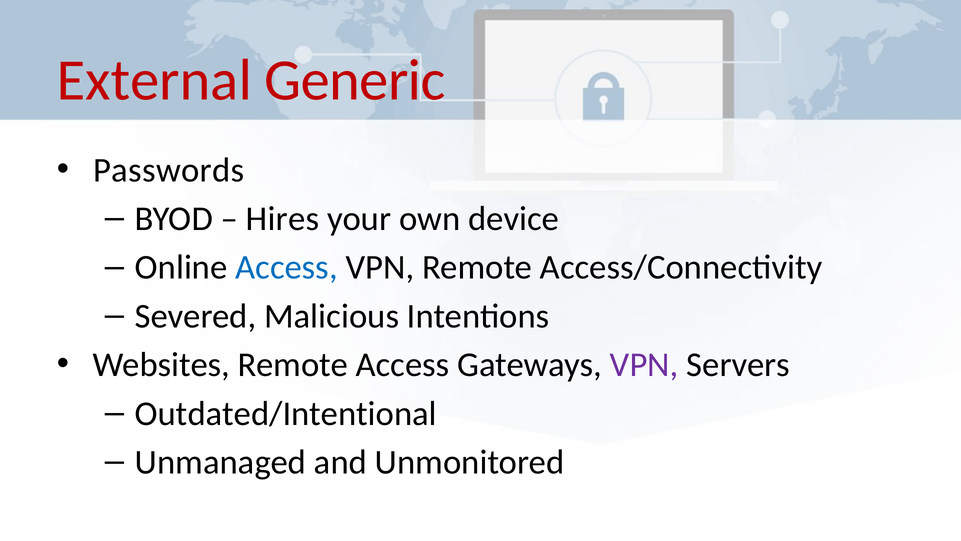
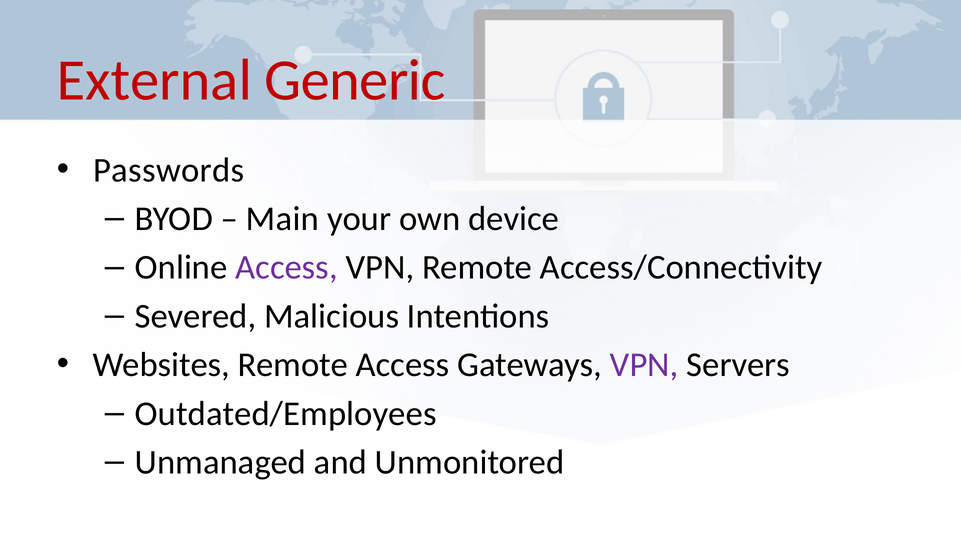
Hires: Hires -> Main (283, 219)
Access colour: blue -> purple (286, 267)
Outdated/Intentional: Outdated/Intentional -> Outdated/Employees (286, 413)
